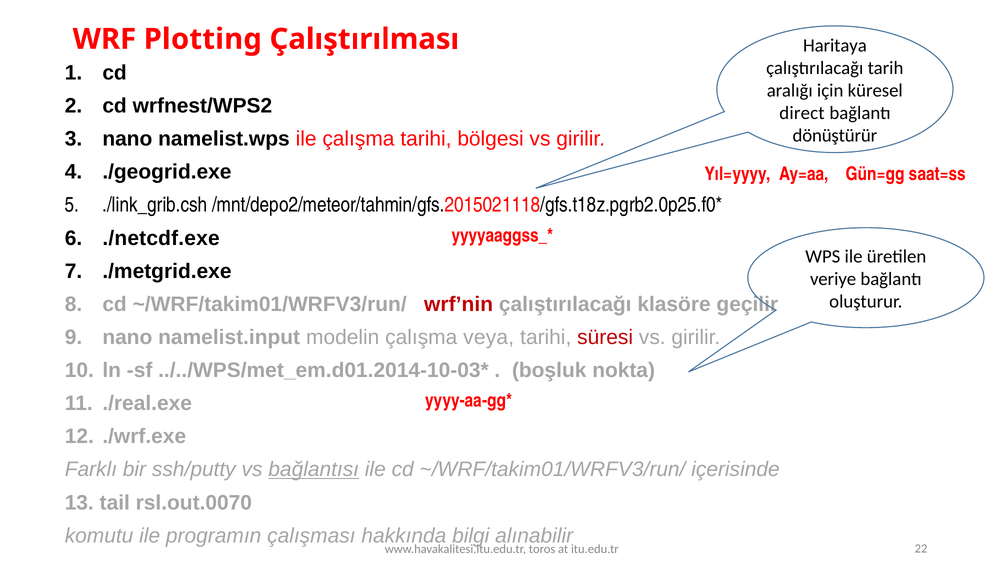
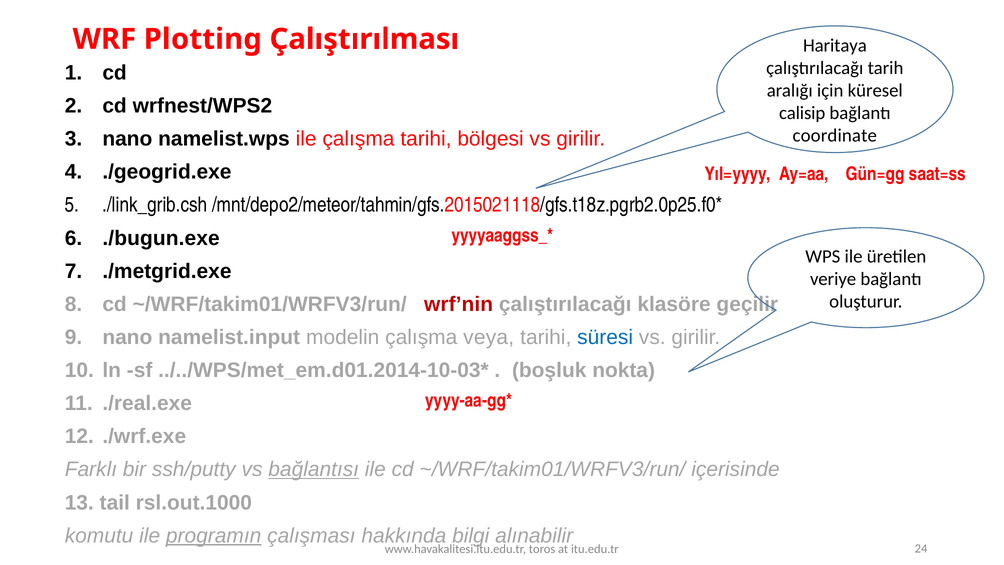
direct: direct -> calisip (802, 113)
dönüştürür: dönüştürür -> coordinate (835, 136)
./netcdf.exe: ./netcdf.exe -> ./bugun.exe (161, 238)
süresi colour: red -> blue (605, 337)
rsl.out.0070: rsl.out.0070 -> rsl.out.1000 (194, 502)
programın underline: none -> present (214, 535)
22: 22 -> 24 (921, 549)
